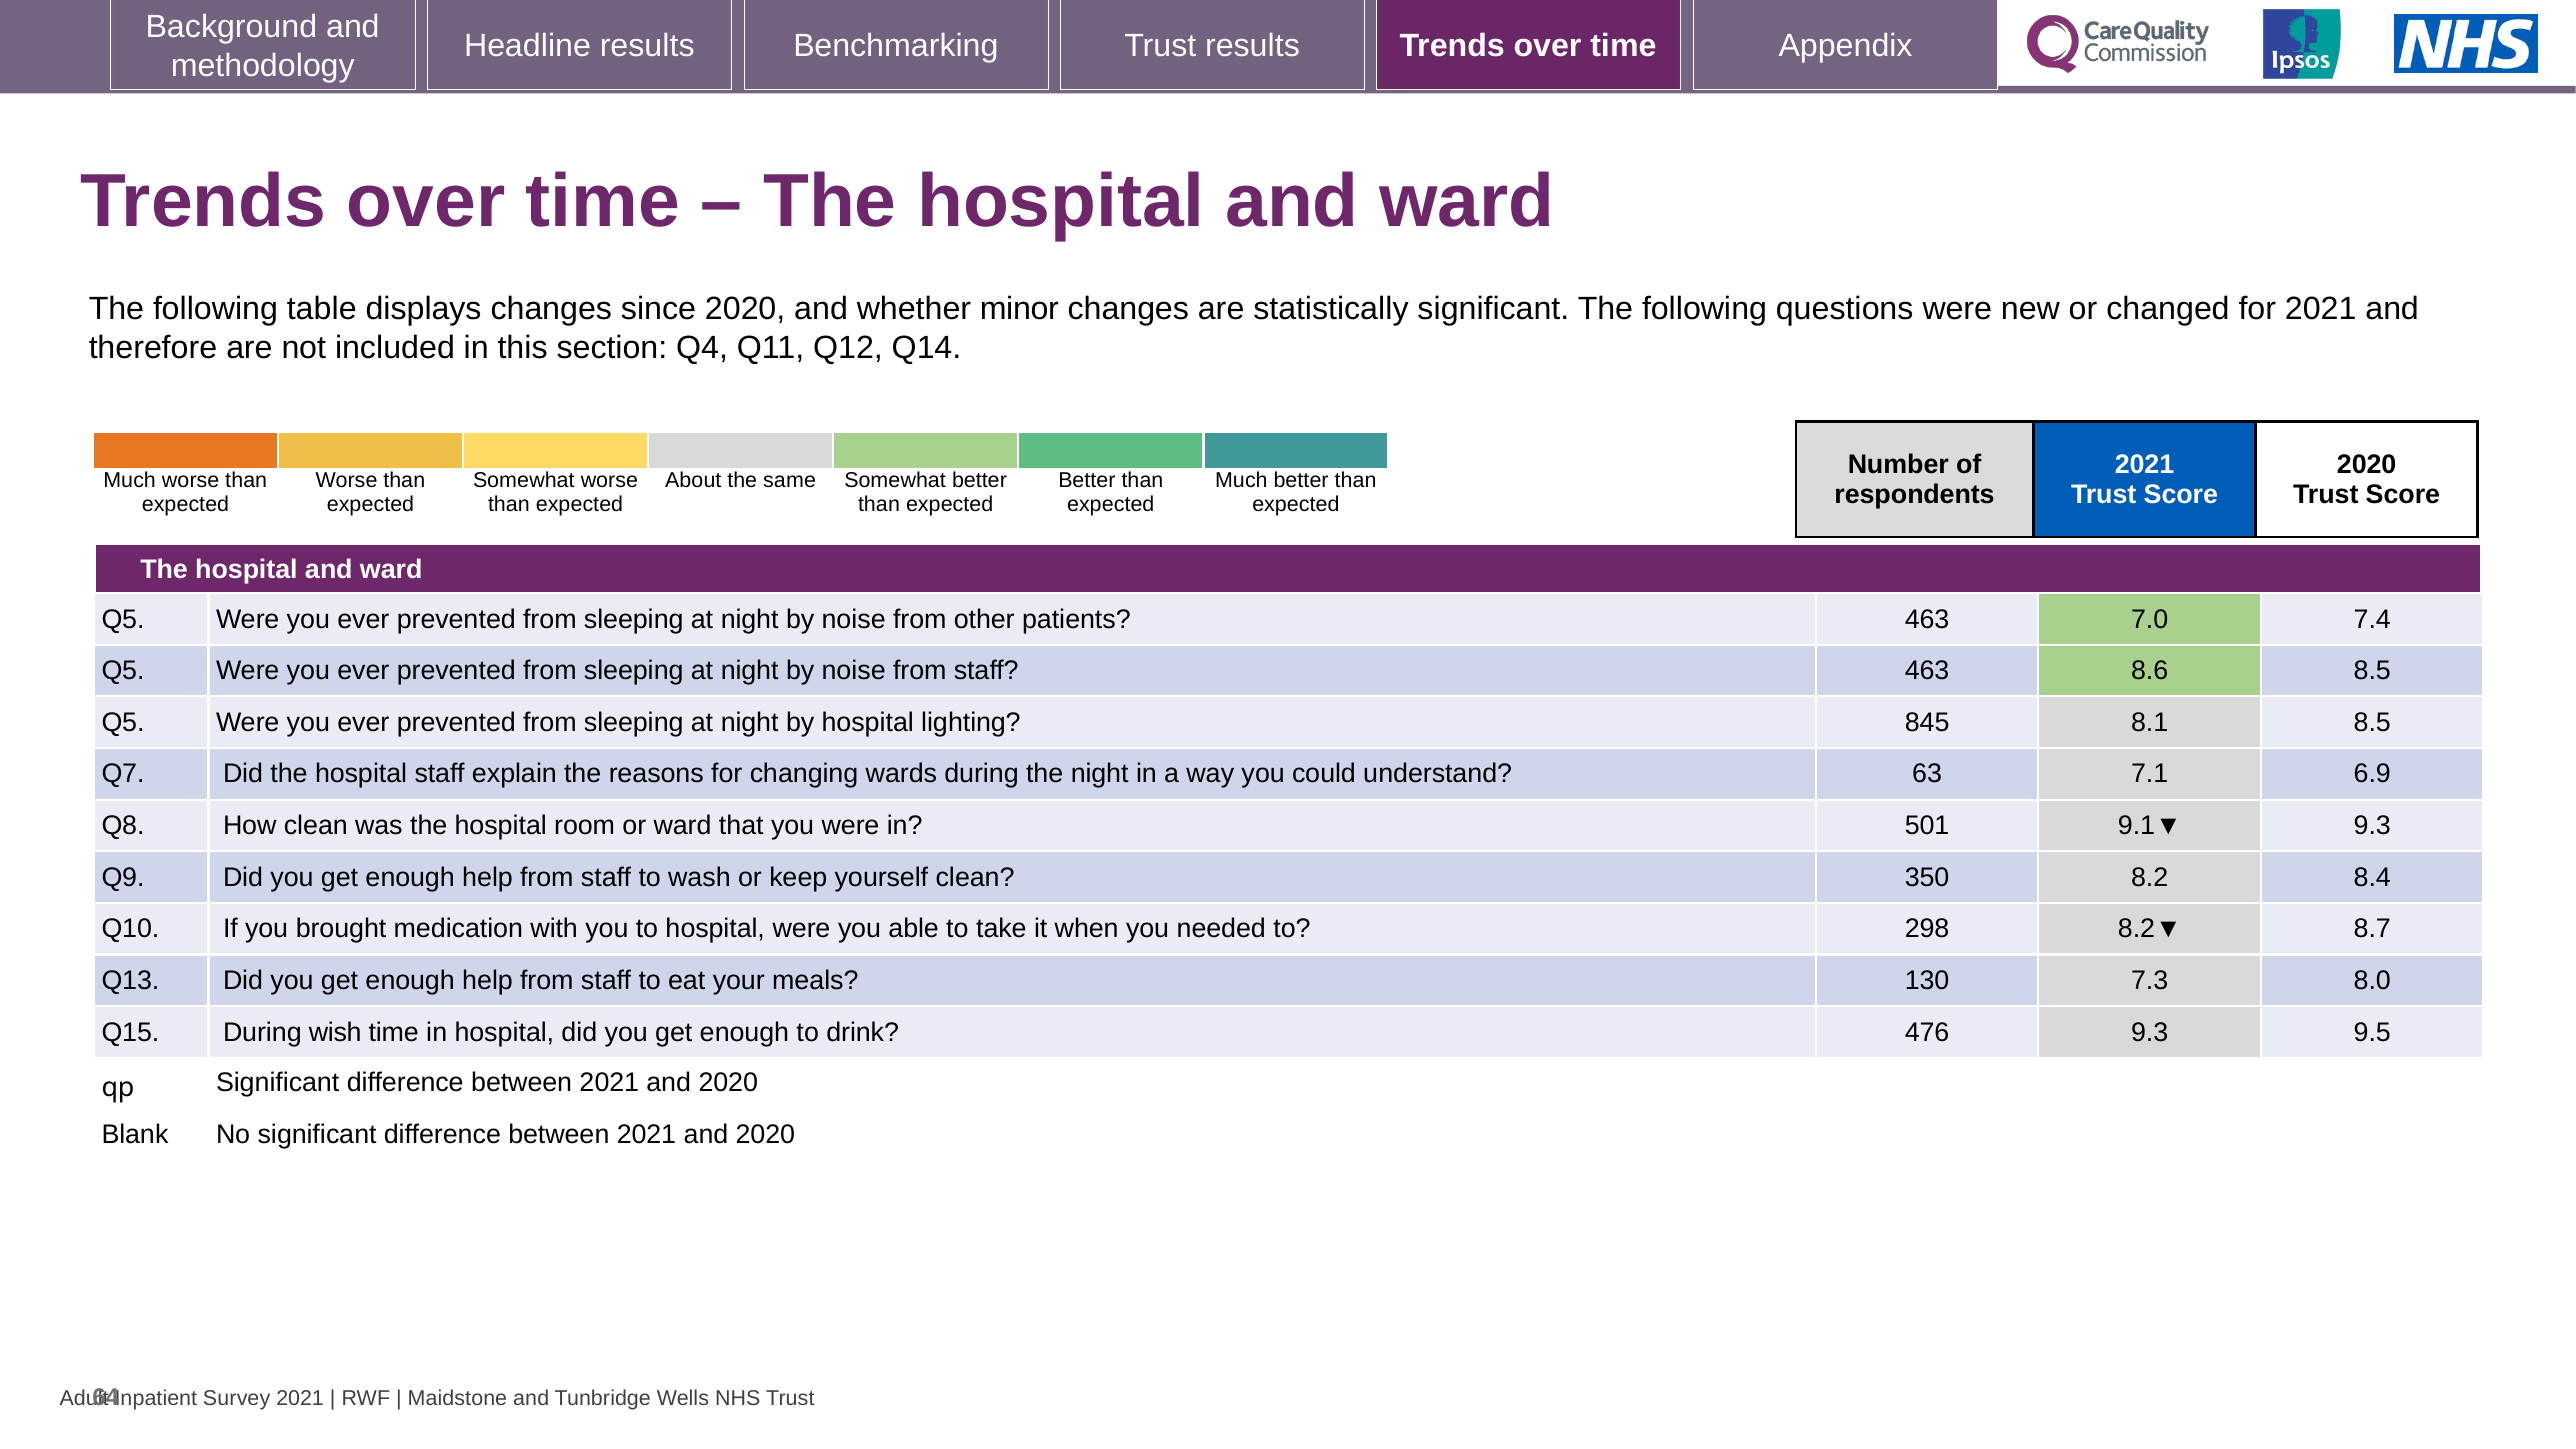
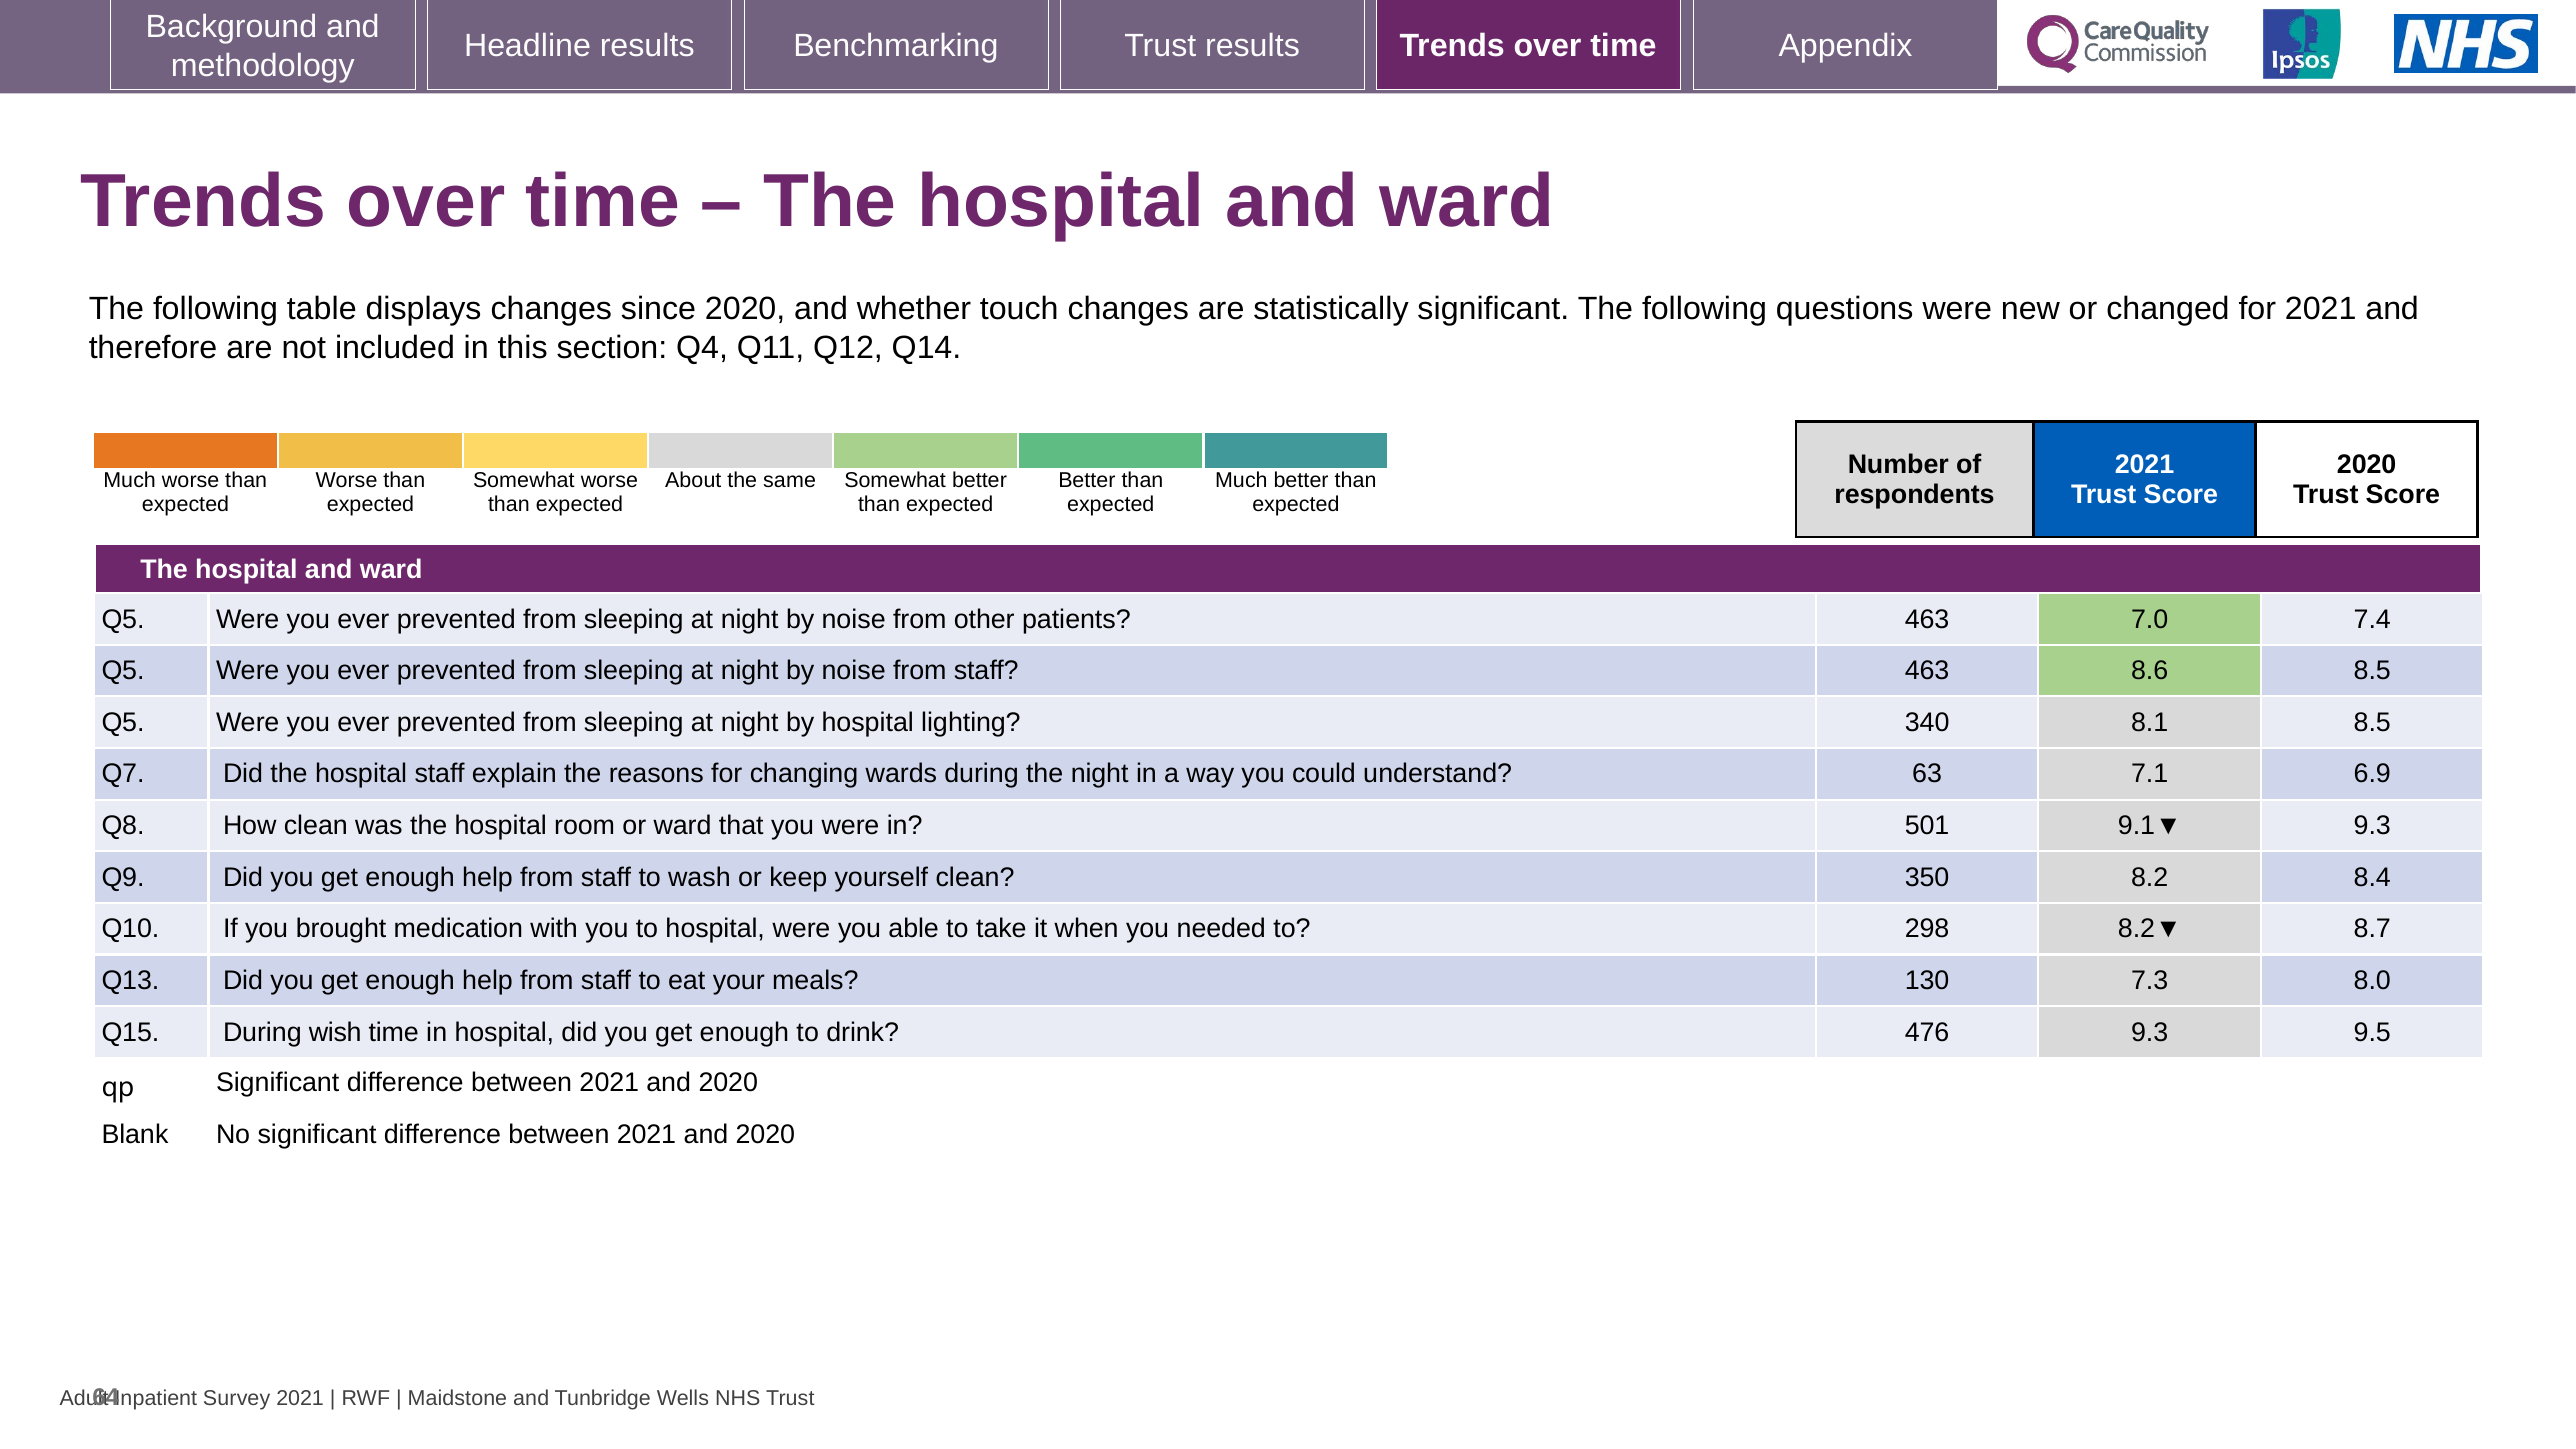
minor: minor -> touch (1019, 309)
845: 845 -> 340 (1927, 722)
